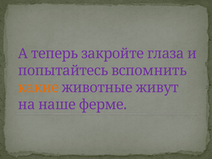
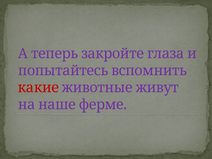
какие colour: orange -> red (38, 88)
